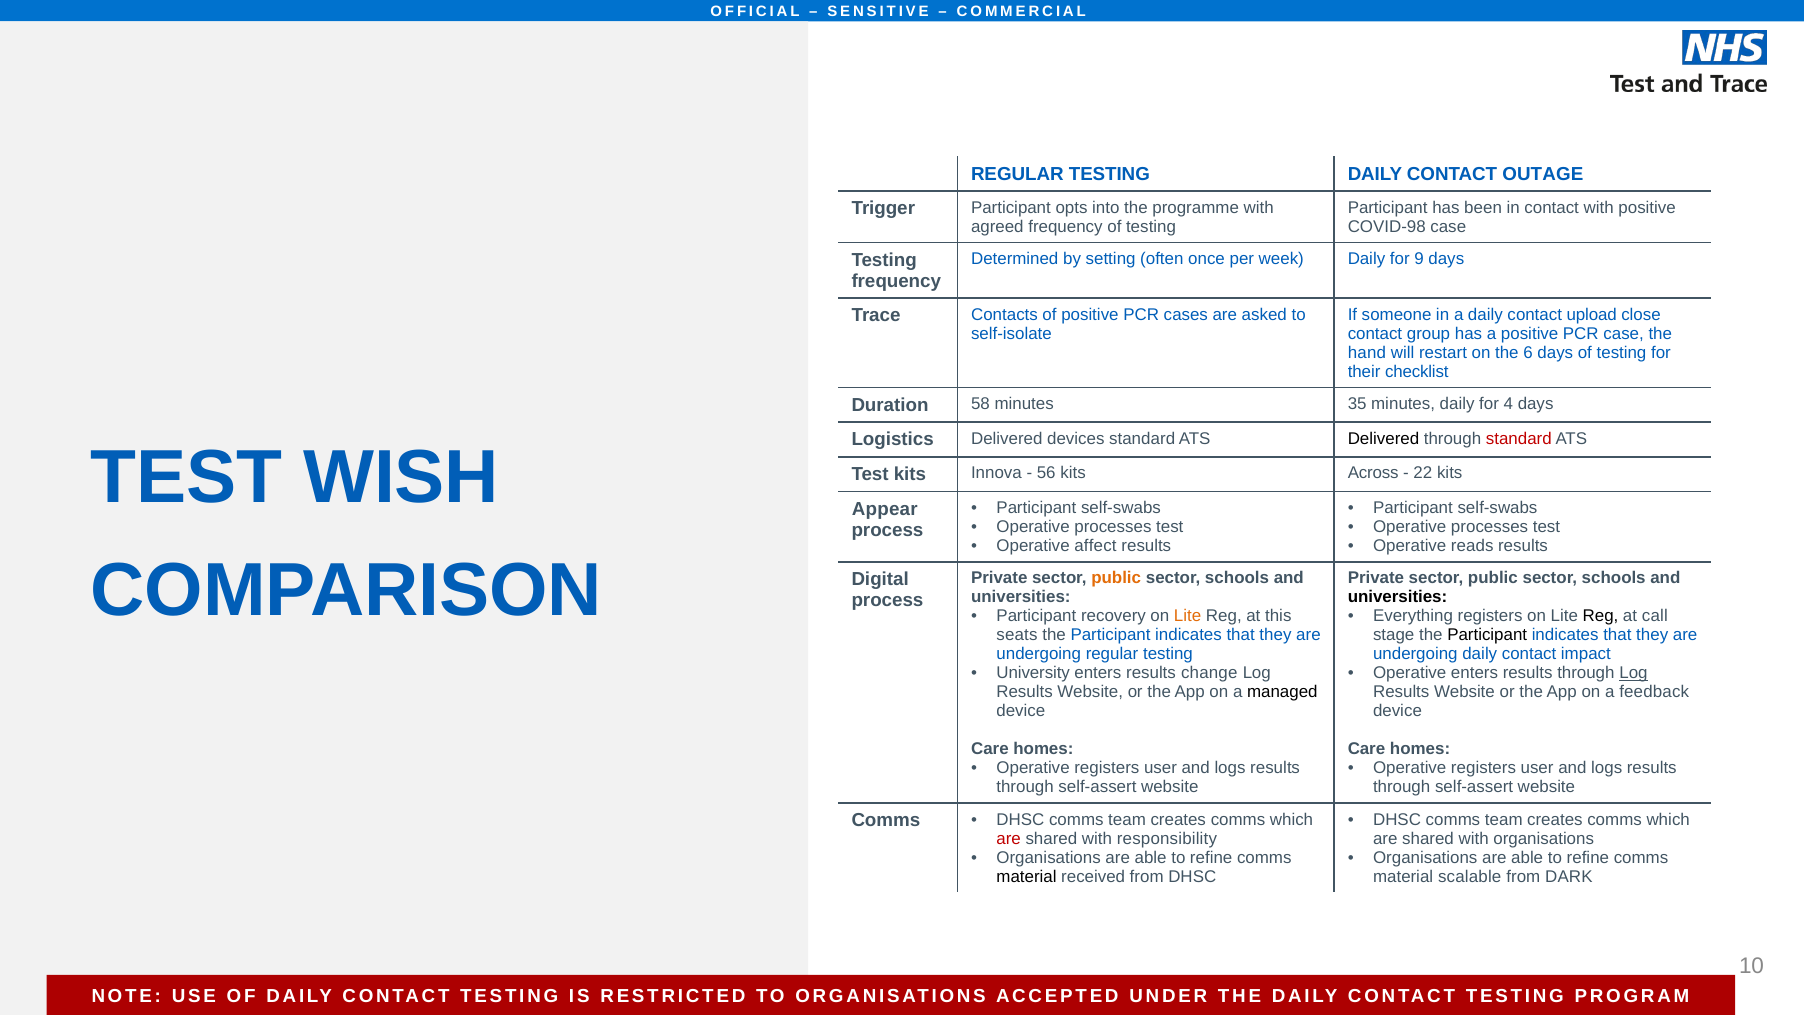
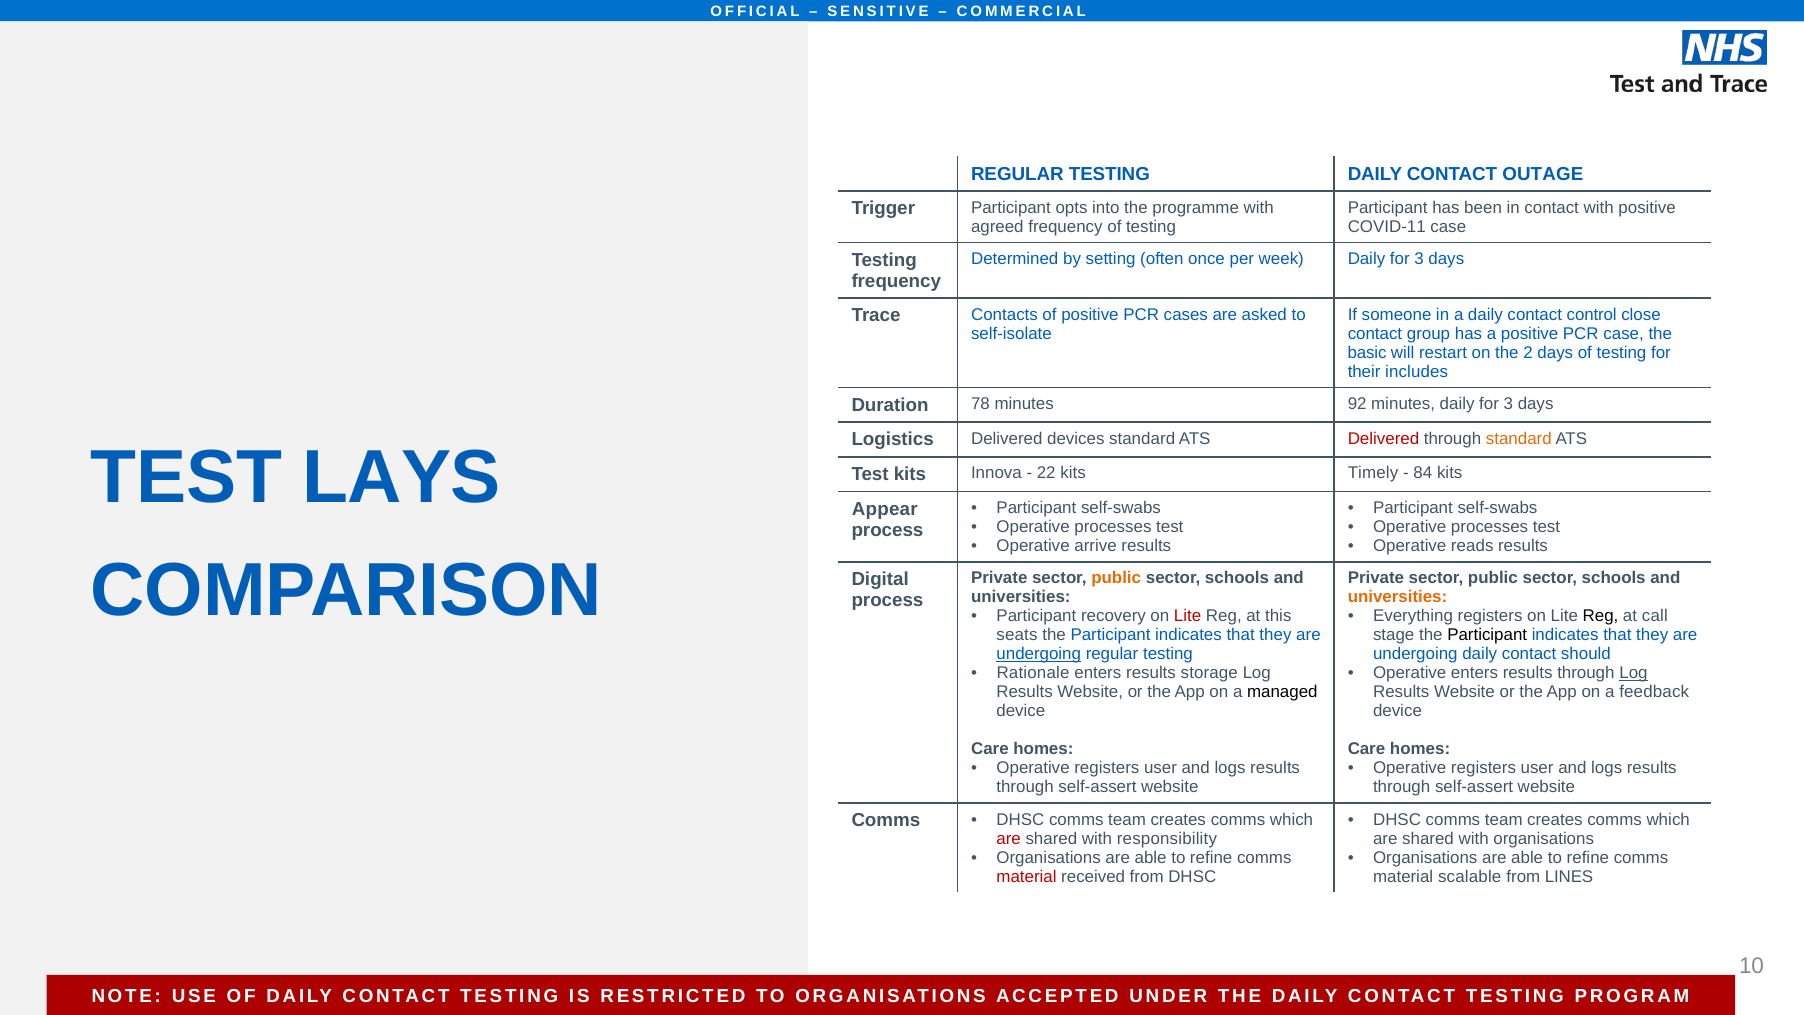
COVID-98: COVID-98 -> COVID-11 (1387, 226)
week Daily for 9: 9 -> 3 (1419, 259)
upload: upload -> control (1592, 315)
hand: hand -> basic (1367, 352)
6: 6 -> 2 (1528, 352)
checklist: checklist -> includes (1417, 371)
58: 58 -> 78 (980, 404)
35: 35 -> 92 (1357, 404)
minutes daily for 4: 4 -> 3 (1508, 404)
Delivered colour: black -> red (1384, 439)
standard colour: red -> orange (1519, 439)
WISH: WISH -> LAYS (402, 478)
56: 56 -> 22 (1046, 473)
Across: Across -> Timely (1373, 473)
22: 22 -> 84 (1423, 473)
affect: affect -> arrive (1096, 546)
universities colour: black -> orange (1398, 597)
Lite colour: orange -> red (1188, 616)
undergoing underline: none -> present (1039, 654)
impact: impact -> should (1586, 654)
University: University -> Rationale (1033, 673)
change: change -> storage (1209, 673)
material colour: black -> red (1027, 876)
DARK: DARK -> LINES (1569, 876)
